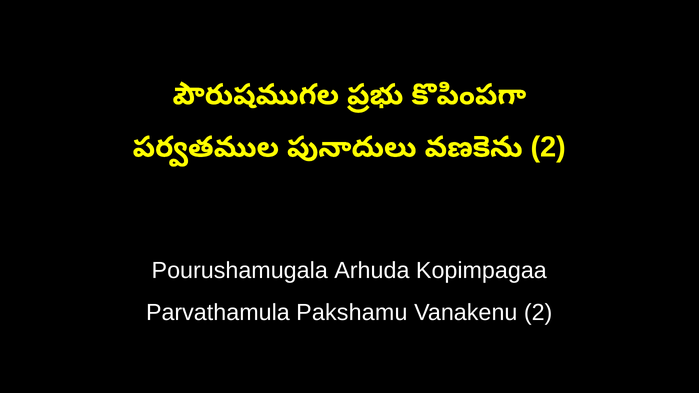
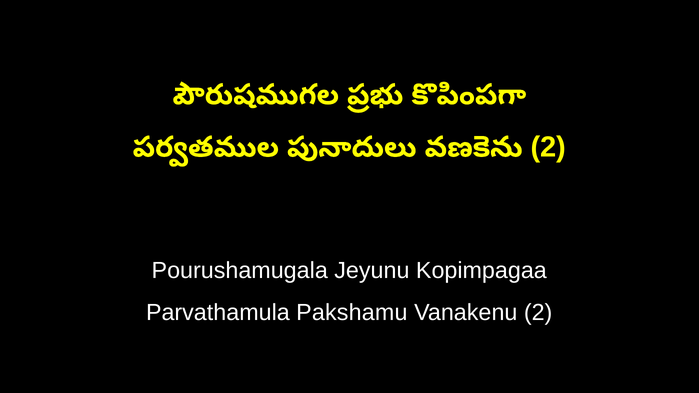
Arhuda: Arhuda -> Jeyunu (372, 271)
